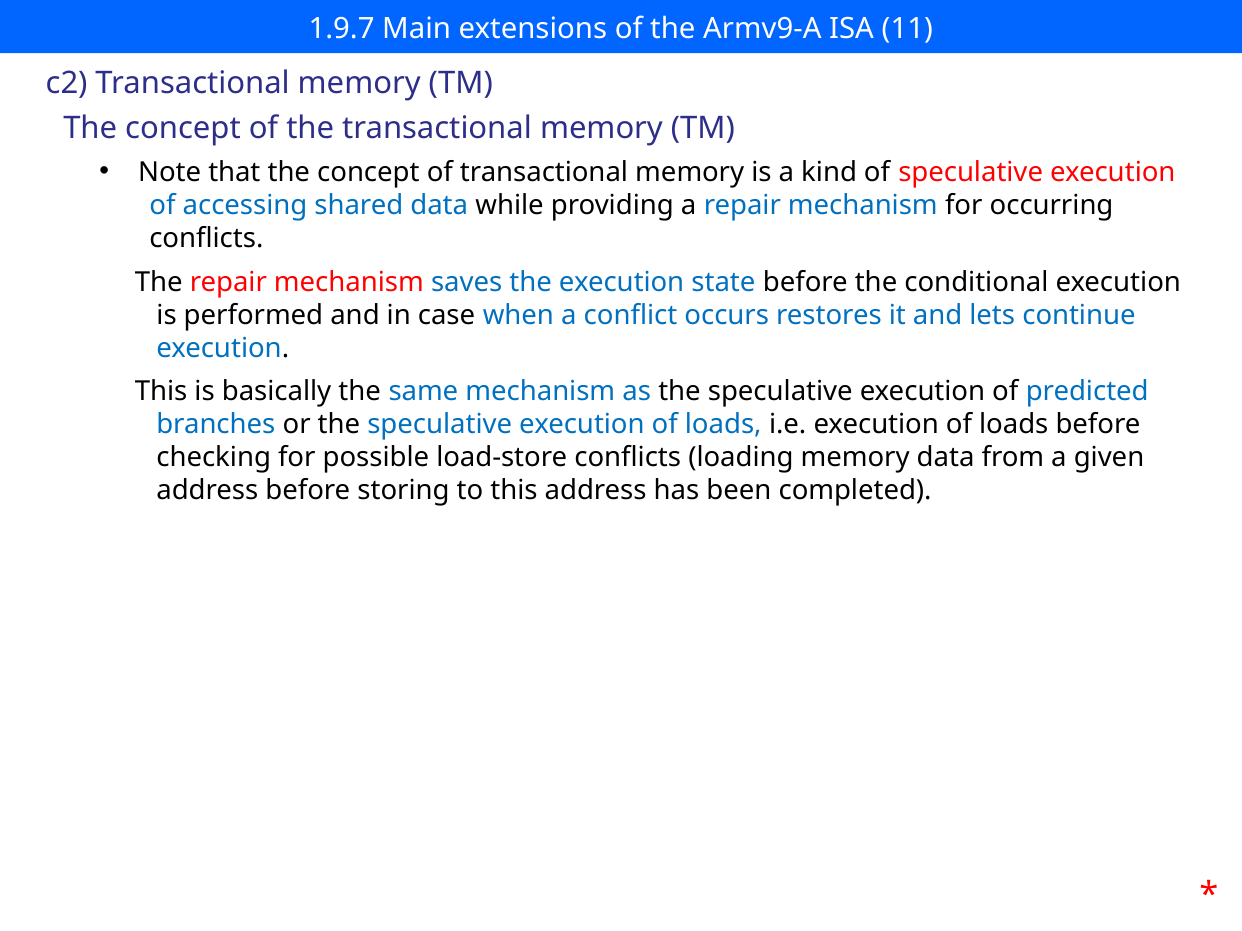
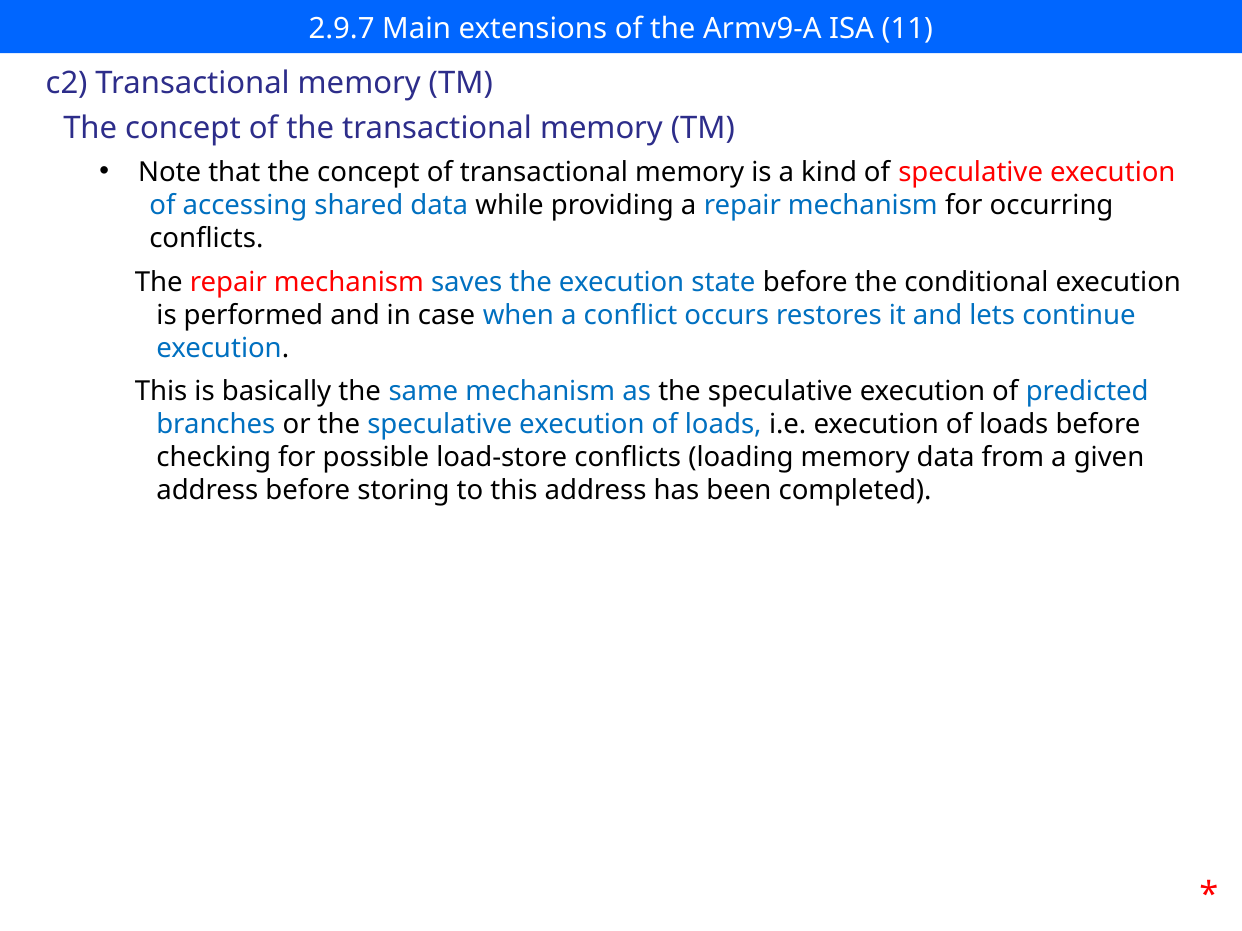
1.9.7: 1.9.7 -> 2.9.7 (342, 28)
